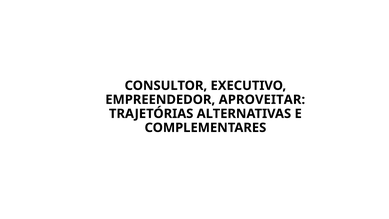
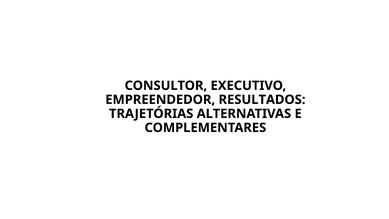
APROVEITAR: APROVEITAR -> RESULTADOS (262, 100)
